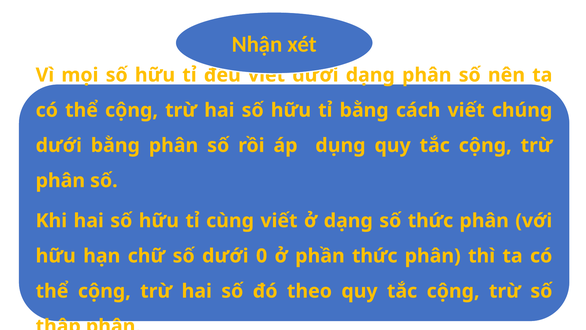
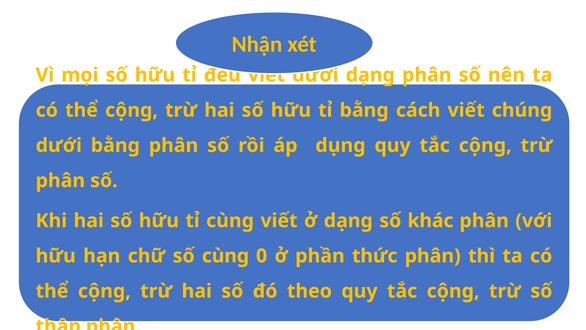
số thức: thức -> khác (430, 221)
số dưới: dưới -> cùng (225, 256)
